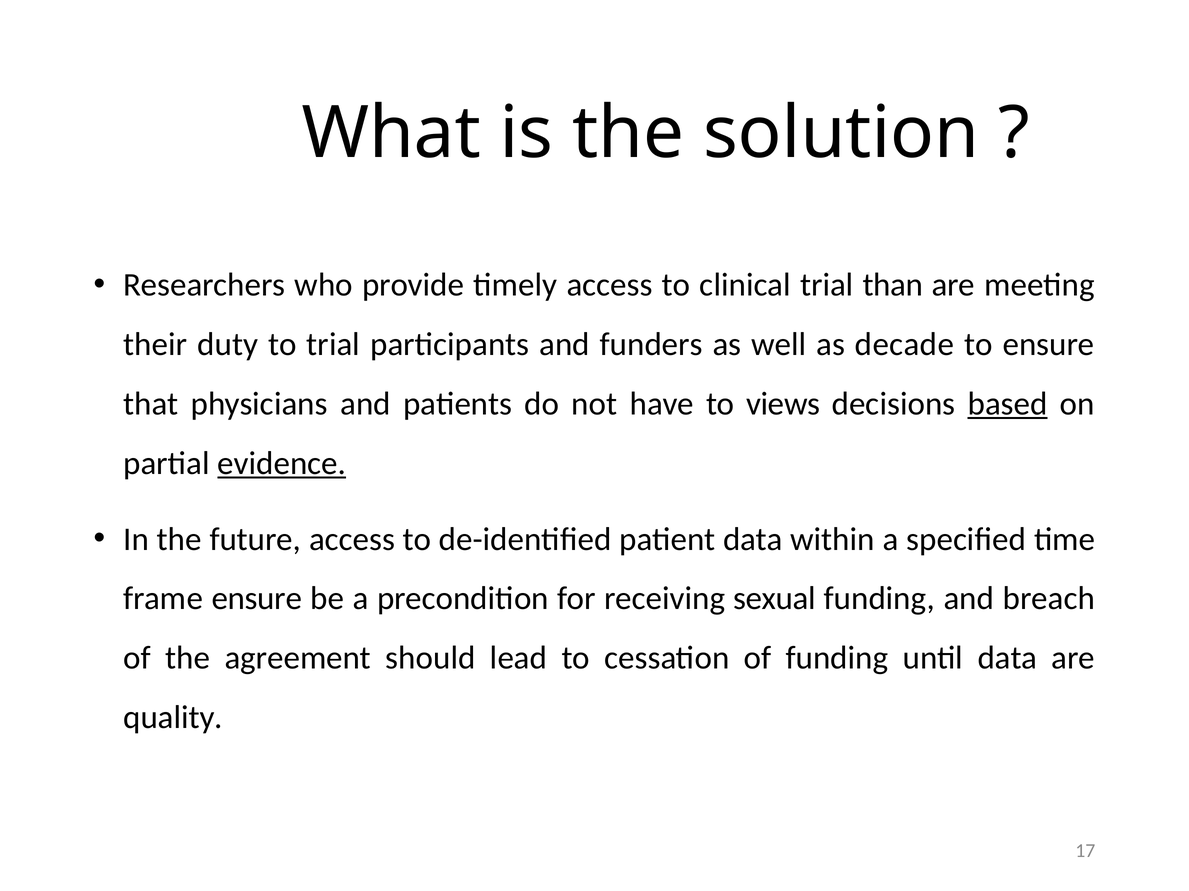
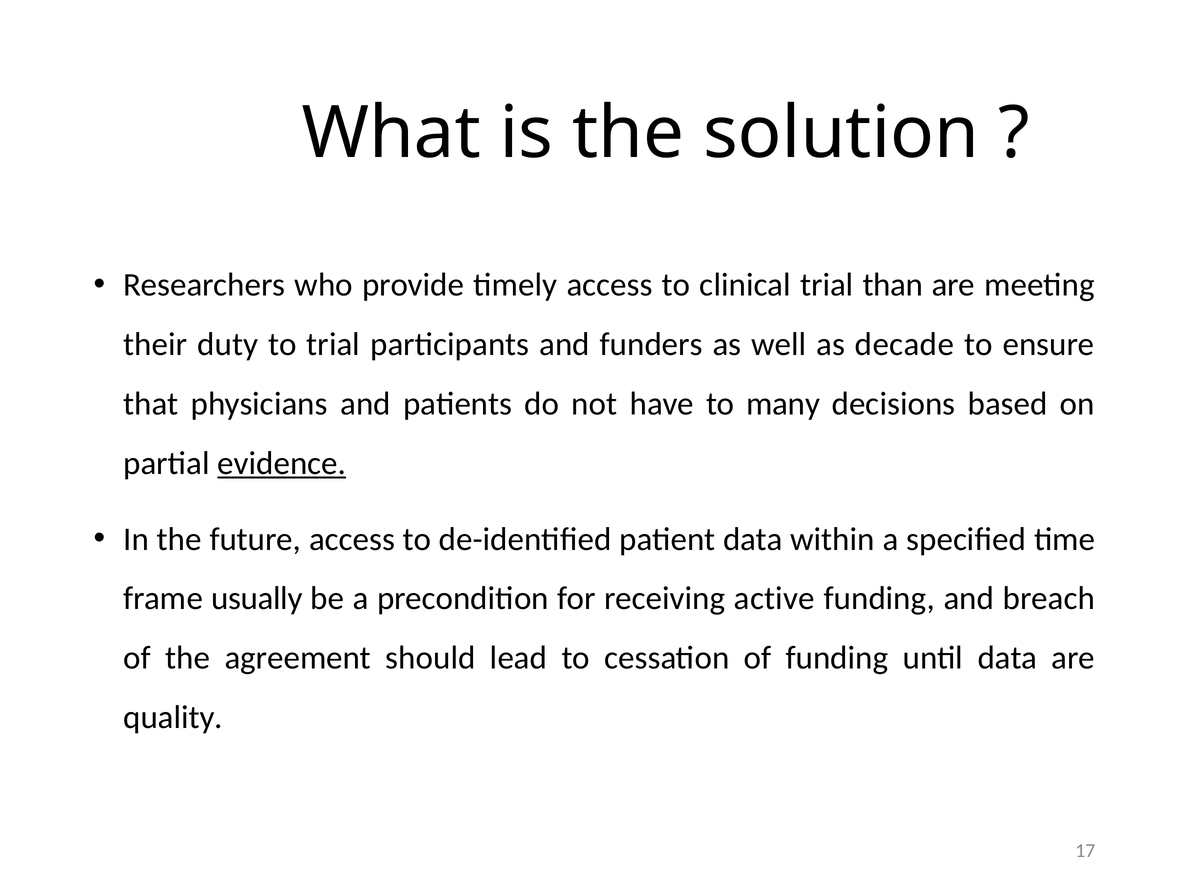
views: views -> many (783, 404)
based underline: present -> none (1008, 404)
frame ensure: ensure -> usually (257, 599)
sexual: sexual -> active (774, 599)
